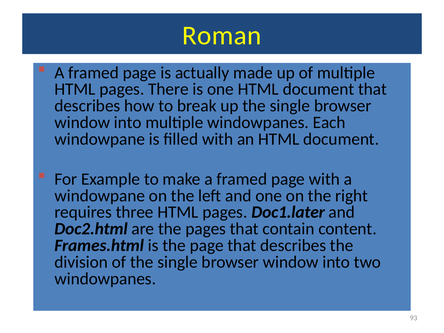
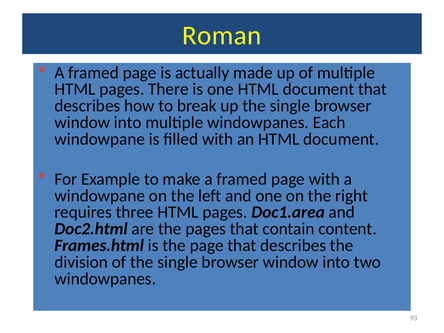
Doc1.later: Doc1.later -> Doc1.area (288, 212)
